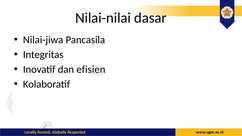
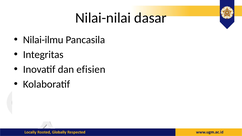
Nilai-jiwa: Nilai-jiwa -> Nilai-ilmu (43, 40)
